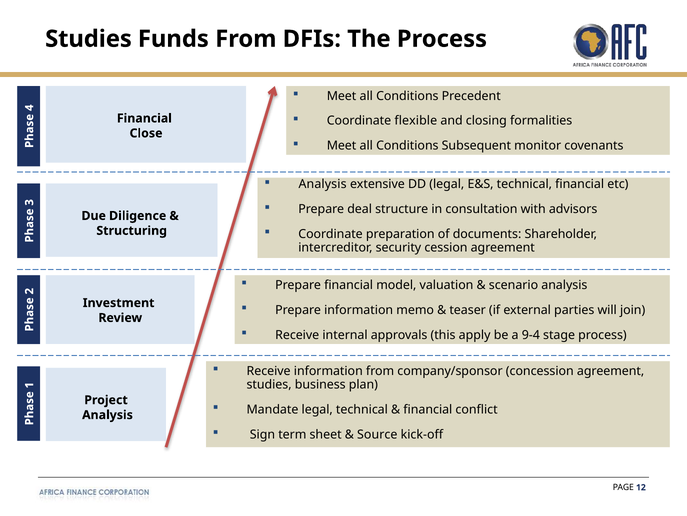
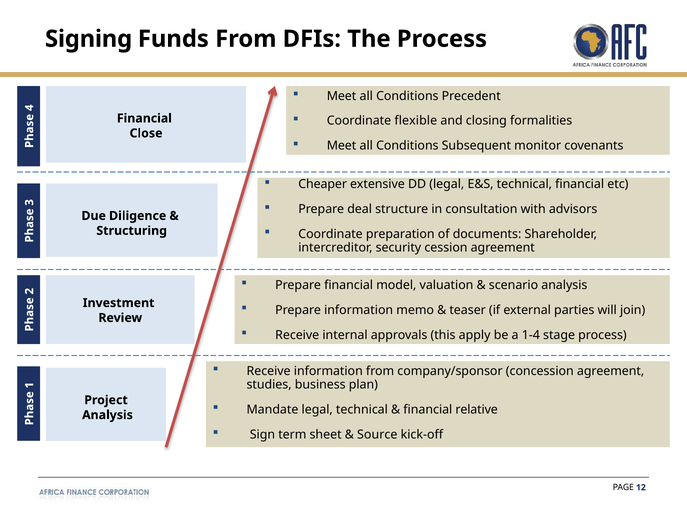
Studies: Studies -> Signing (89, 39)
Analysis: Analysis -> Cheaper (323, 184)
9-4: 9-4 -> 1-4 (531, 334)
conflict: conflict -> relative (477, 409)
